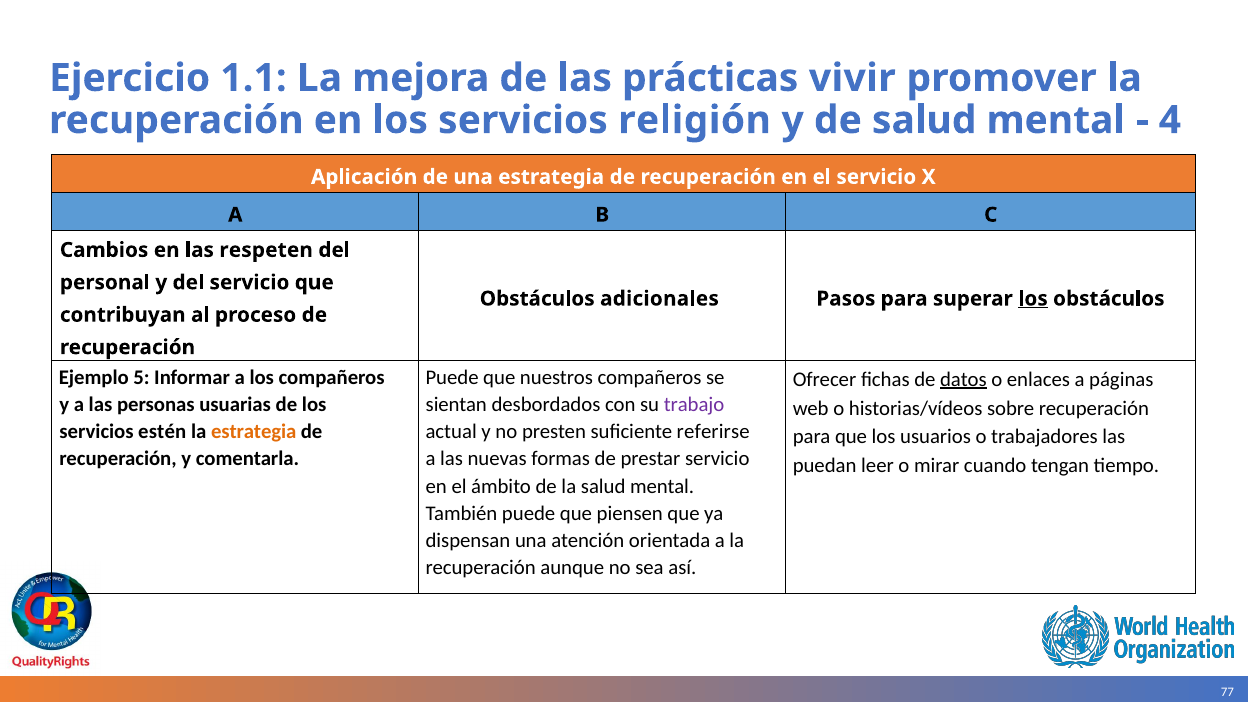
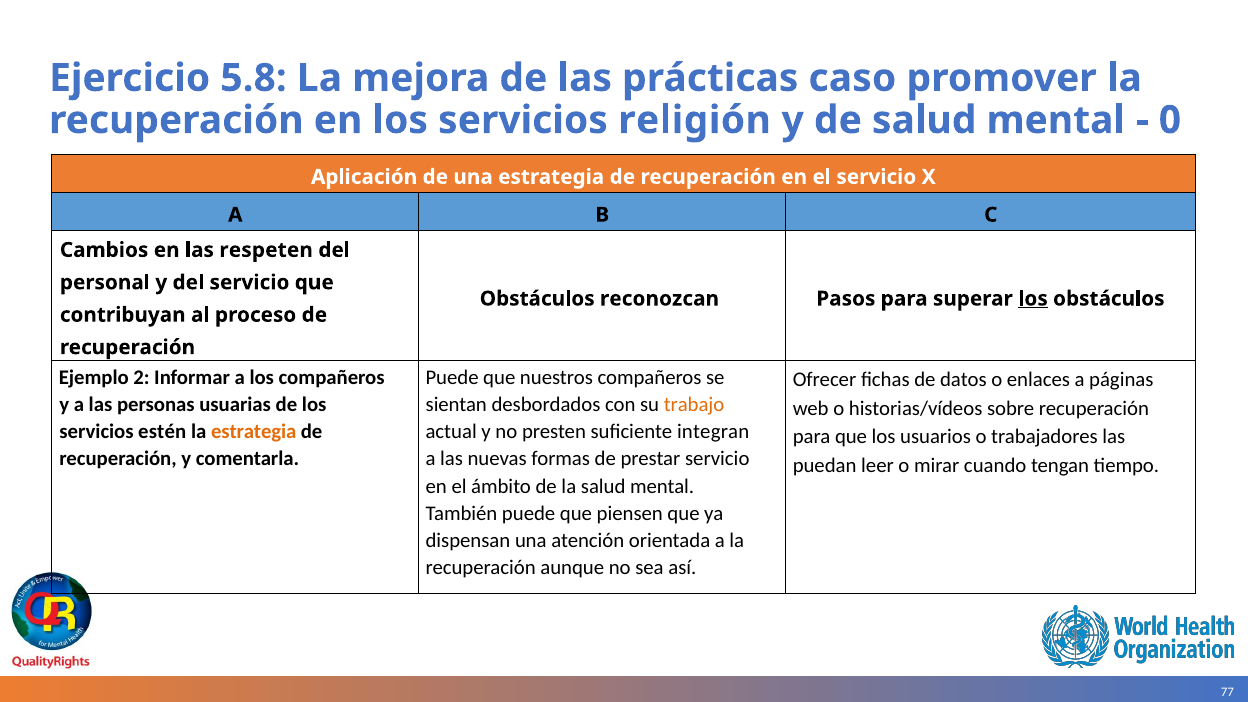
1.1: 1.1 -> 5.8 (254, 78)
vivir: vivir -> caso (852, 78)
4: 4 -> 0 (1170, 120)
adicionales: adicionales -> reconozcan (660, 299)
5: 5 -> 2 (142, 377)
datos underline: present -> none (963, 379)
trabajo colour: purple -> orange (694, 405)
referirse: referirse -> integran (713, 432)
